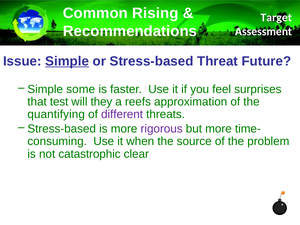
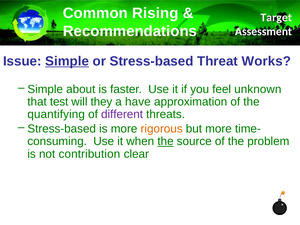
Future: Future -> Works (266, 61)
some: some -> about (81, 89)
surprises: surprises -> unknown (258, 89)
reefs: reefs -> have (138, 102)
rigorous colour: purple -> orange (162, 129)
the underline: none -> present (165, 141)
catastrophic: catastrophic -> contribution (89, 154)
